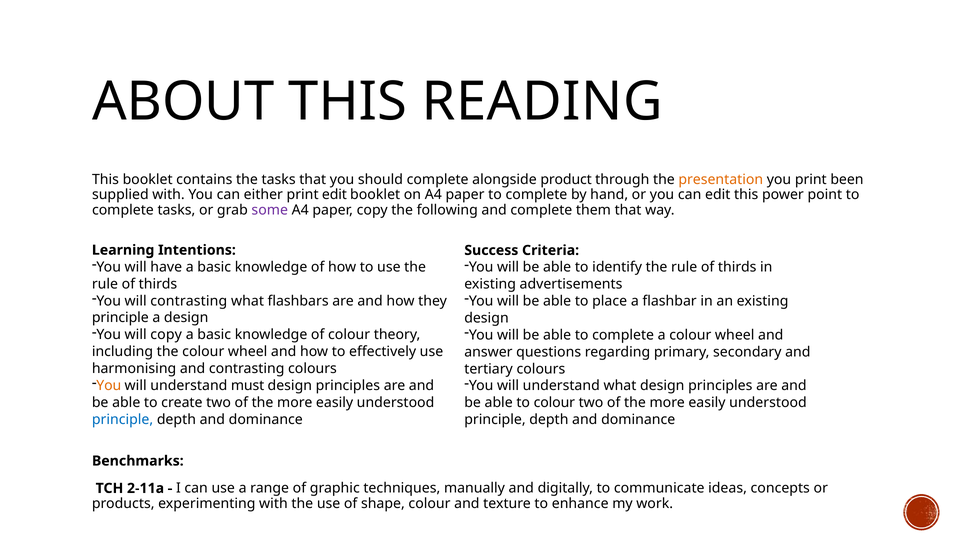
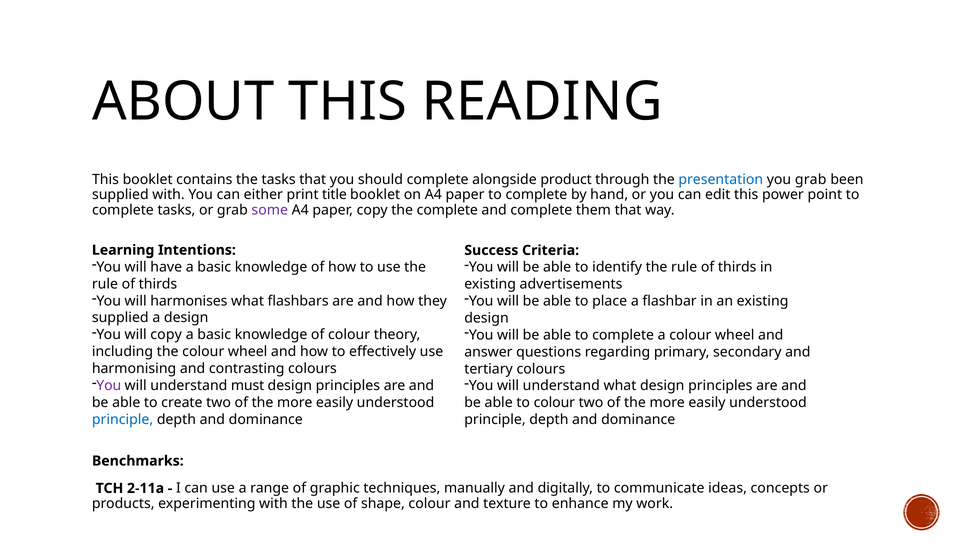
presentation colour: orange -> blue (721, 179)
you print: print -> grab (811, 179)
print edit: edit -> title (334, 194)
the following: following -> complete (447, 210)
will contrasting: contrasting -> harmonises (189, 301)
principle: principle -> supplied (120, 317)
You colour: orange -> purple (109, 385)
